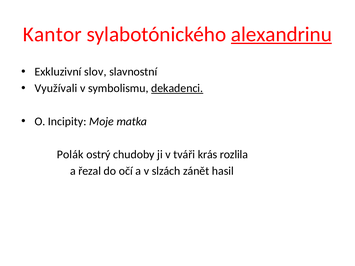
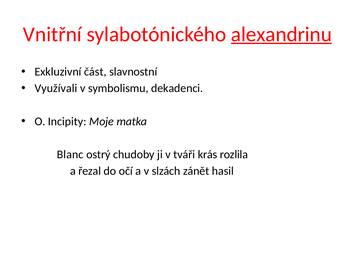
Kantor: Kantor -> Vnitřní (52, 34)
slov: slov -> část (95, 72)
dekadenci underline: present -> none (177, 88)
Polák: Polák -> Blanc (70, 155)
